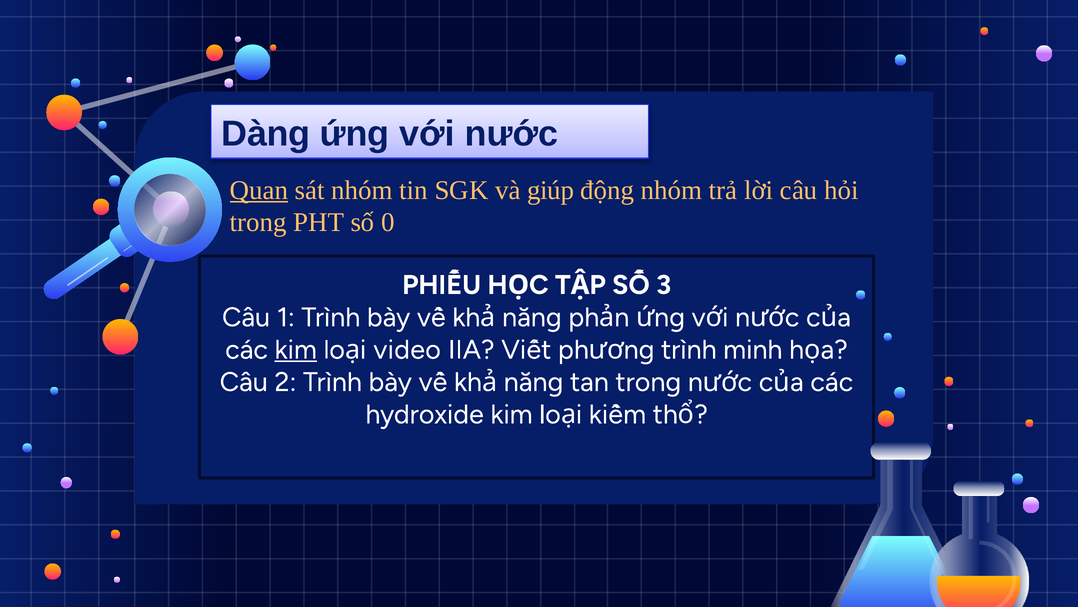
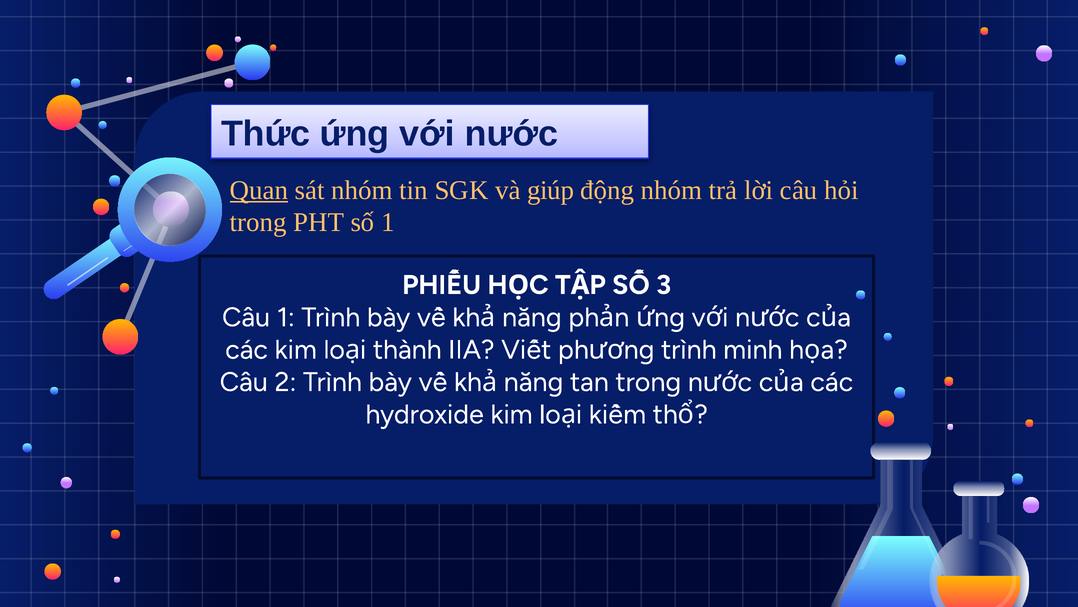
Dàng: Dàng -> Thức (266, 134)
số 0: 0 -> 1 (388, 222)
kim underline: present -> none (296, 349)
video: video -> thành (407, 349)
